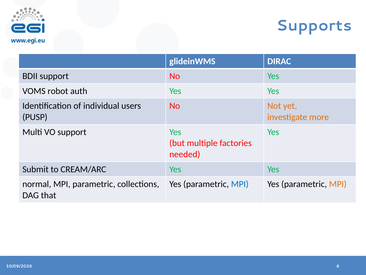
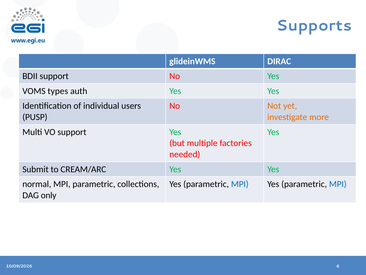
robot: robot -> types (58, 91)
MPI colour: orange -> blue (338, 184)
that: that -> only (49, 195)
